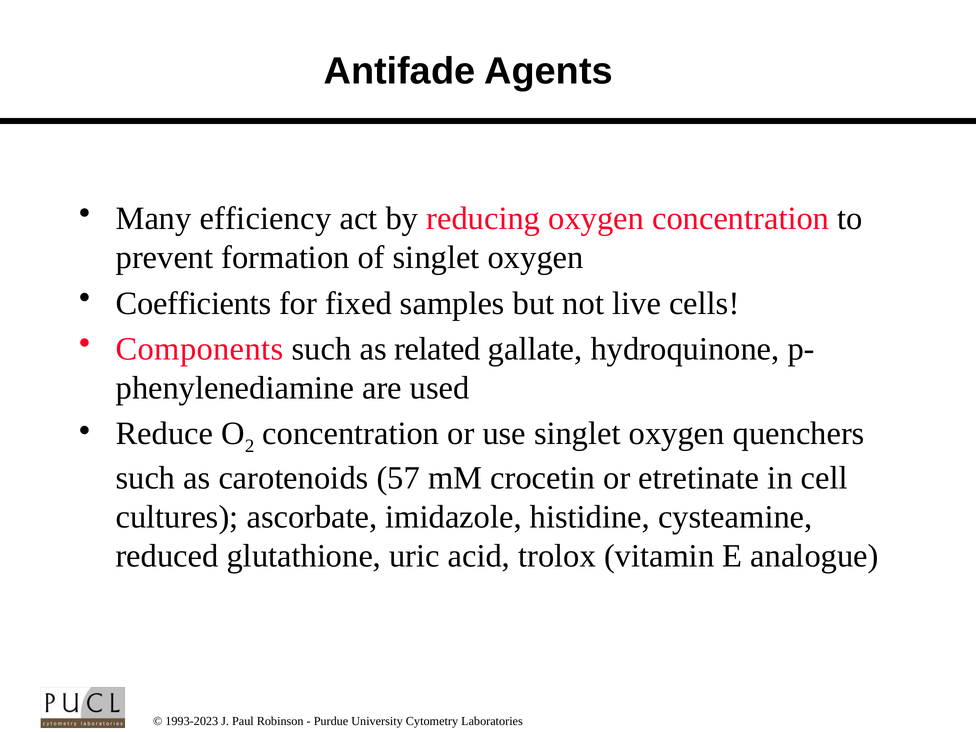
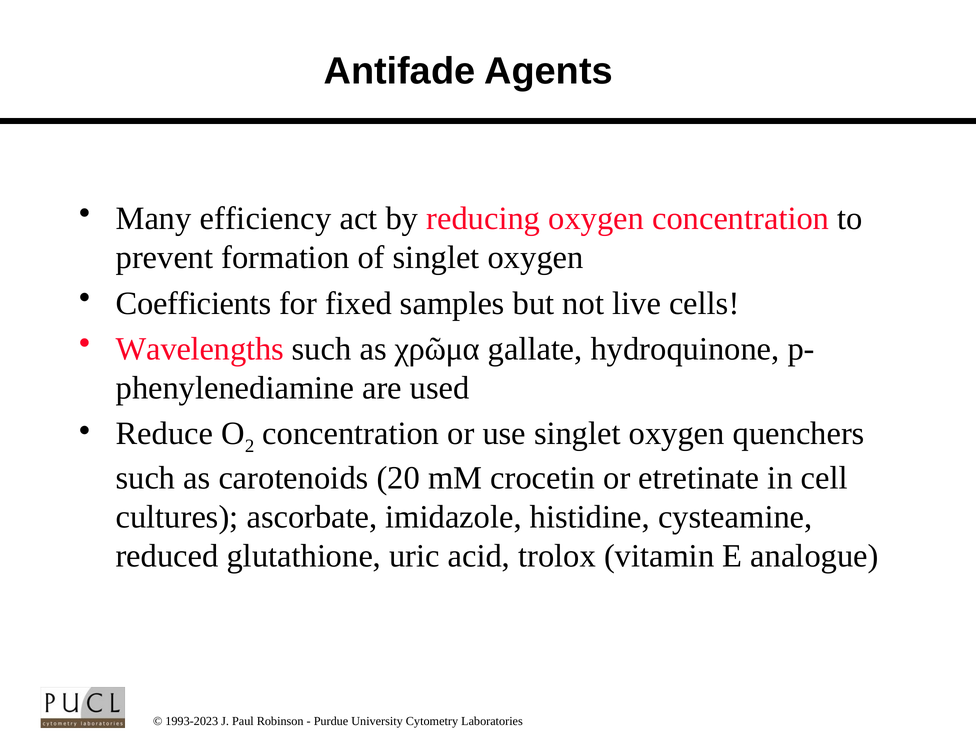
Components: Components -> Wavelengths (200, 349)
related: related -> χρῶμα (437, 349)
57: 57 -> 20 (398, 478)
